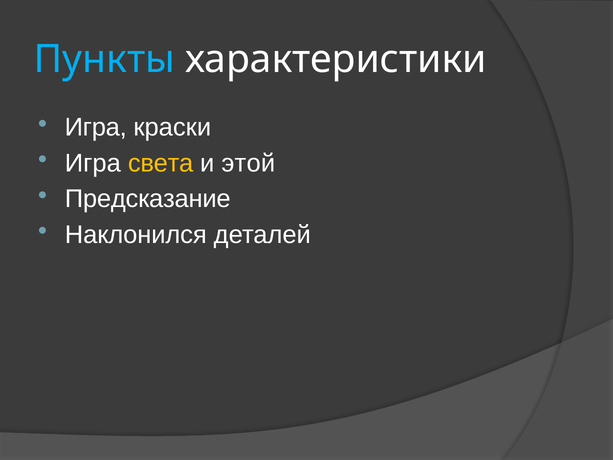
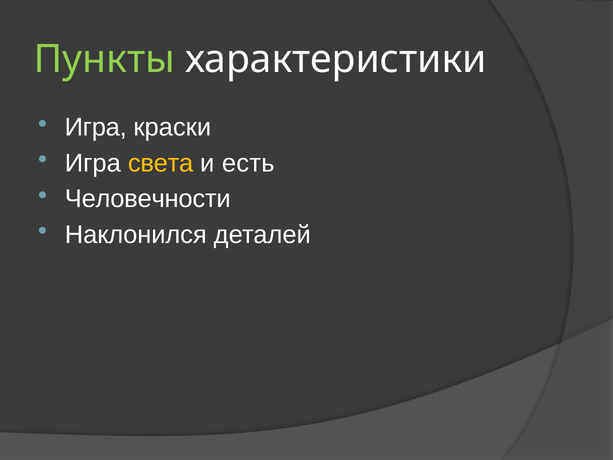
Пункты colour: light blue -> light green (104, 59)
этой: этой -> есть (248, 163)
Предсказание: Предсказание -> Человечности (148, 199)
